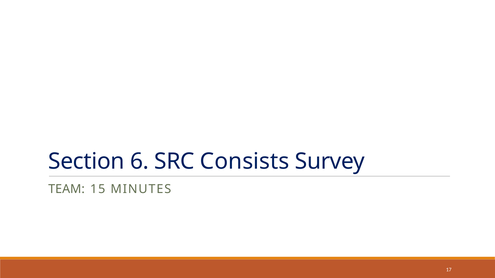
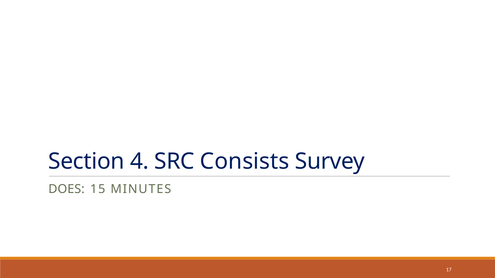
6: 6 -> 4 (140, 162)
TEAM: TEAM -> DOES (66, 189)
